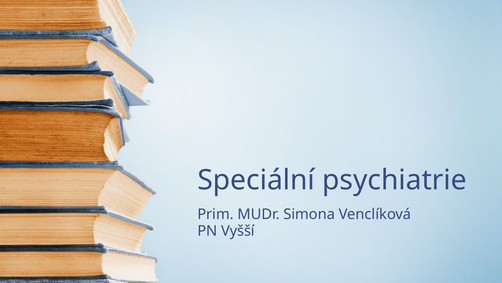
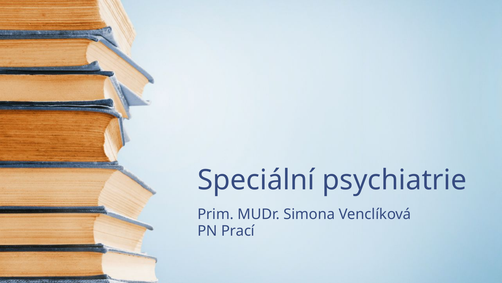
Vyšší: Vyšší -> Prací (238, 231)
